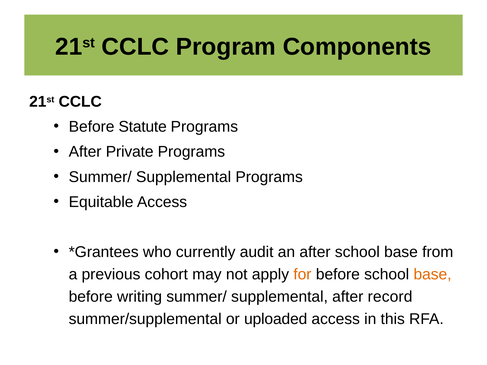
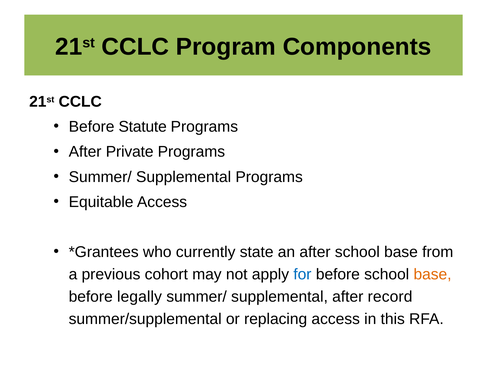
audit: audit -> state (257, 252)
for colour: orange -> blue (302, 275)
writing: writing -> legally (139, 297)
uploaded: uploaded -> replacing (276, 319)
